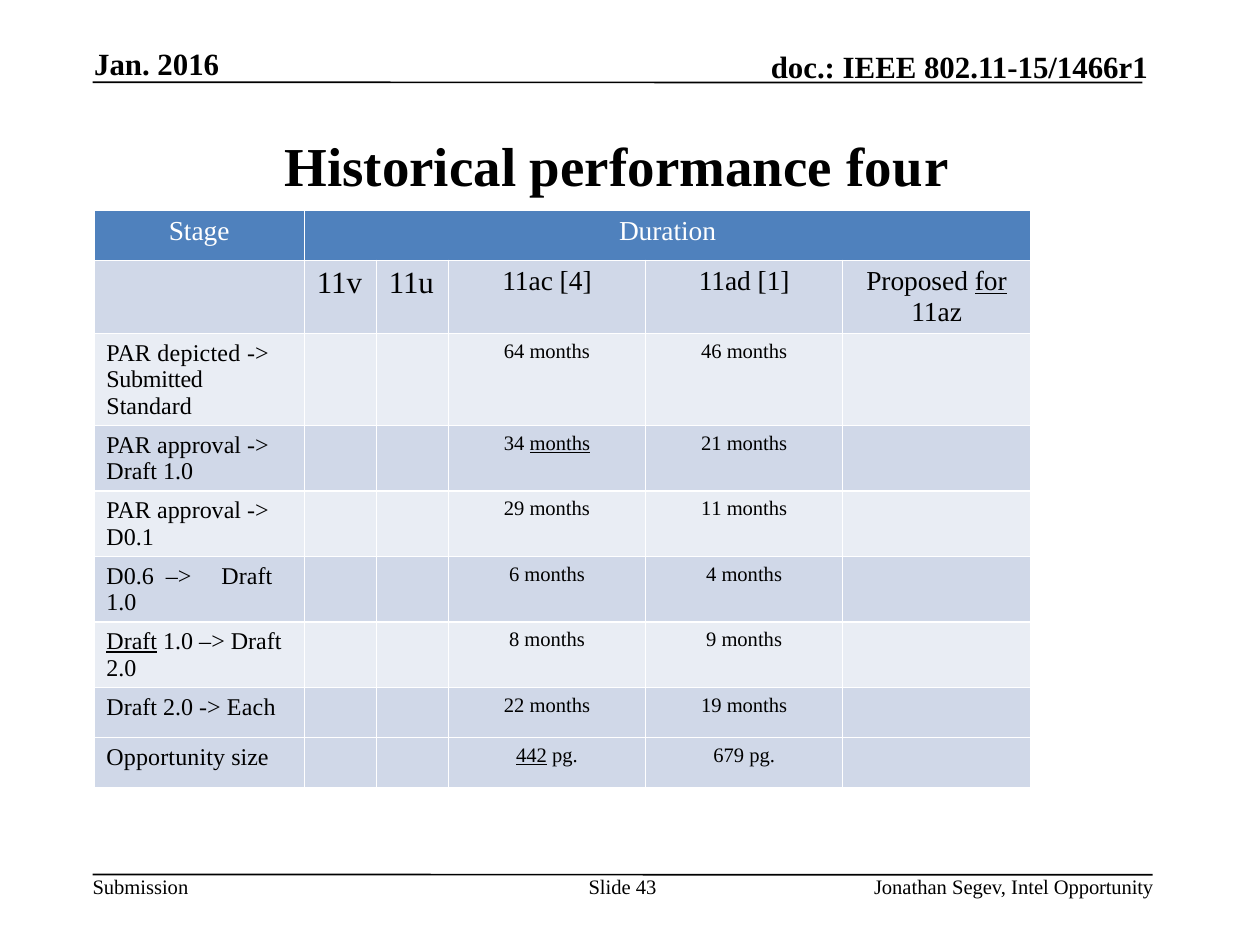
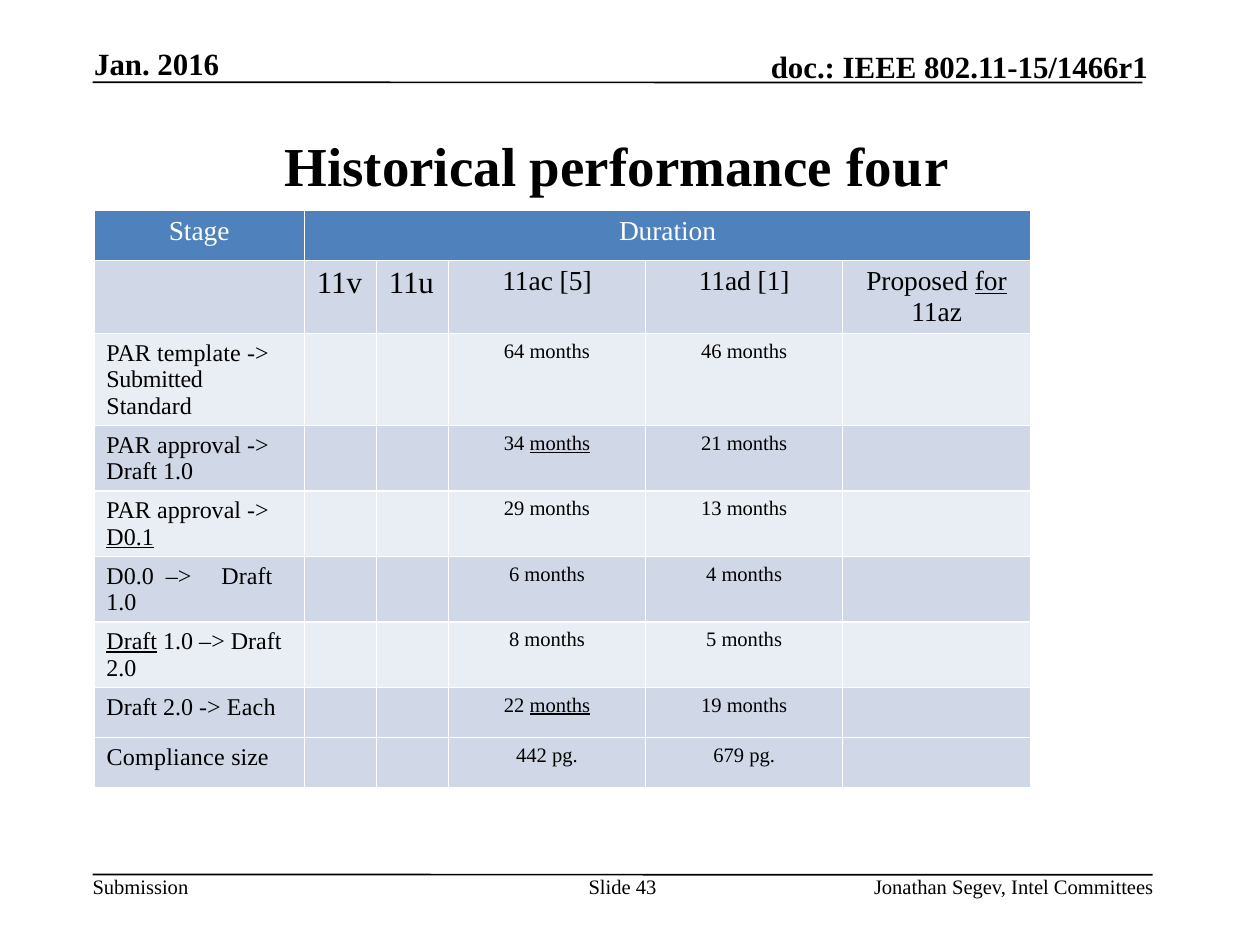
11ac 4: 4 -> 5 (576, 282)
depicted: depicted -> template (199, 353)
11: 11 -> 13 (711, 509)
D0.1 underline: none -> present (130, 537)
D0.6: D0.6 -> D0.0 (130, 576)
months 9: 9 -> 5 (711, 640)
months underline: none -> present (560, 705)
Opportunity: Opportunity -> Compliance (166, 757)
442 underline: present -> none (532, 756)
Intel Opportunity: Opportunity -> Committees (1104, 888)
